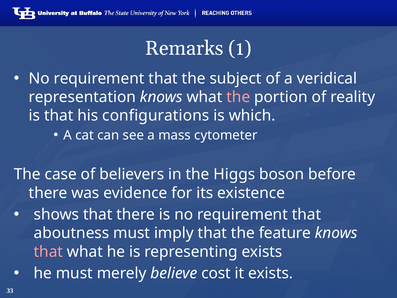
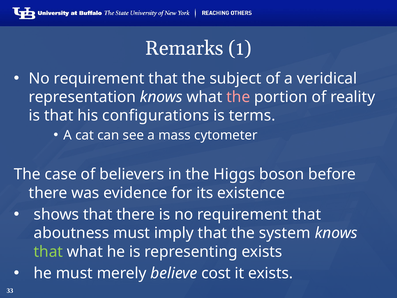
which: which -> terms (252, 116)
feature: feature -> system (285, 233)
that colour: pink -> light green (48, 251)
